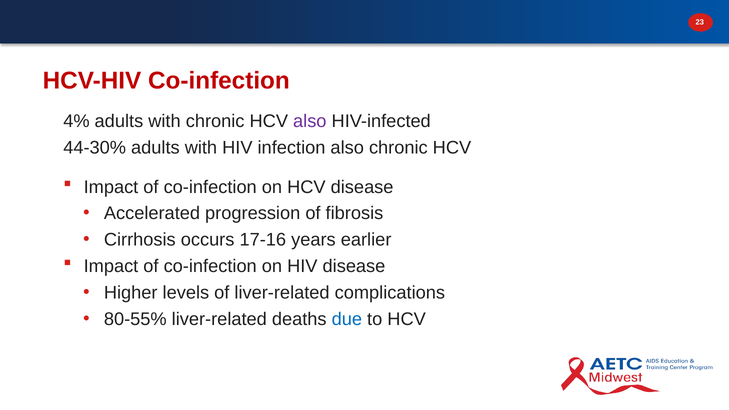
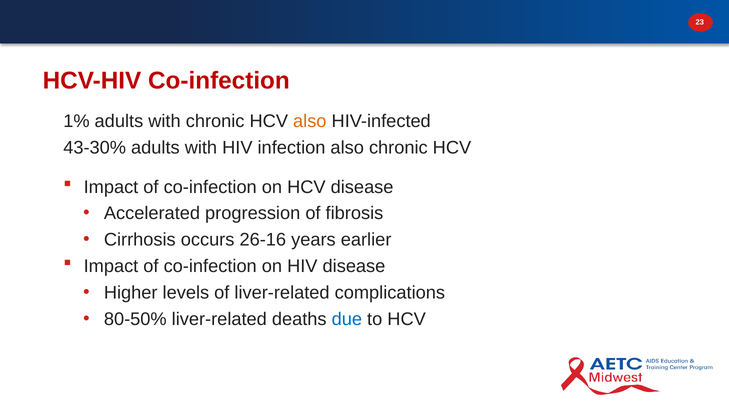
4%: 4% -> 1% (76, 121)
also colour: purple -> orange (310, 121)
44-30%: 44-30% -> 43-30% (95, 148)
17-16: 17-16 -> 26-16 (263, 240)
80-55%: 80-55% -> 80-50% (135, 319)
